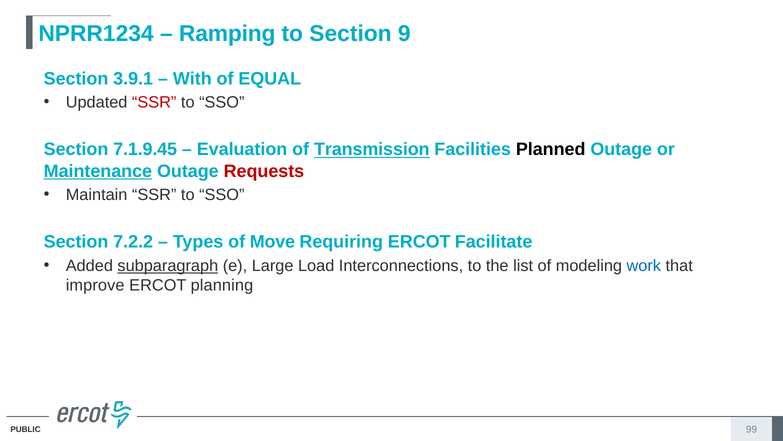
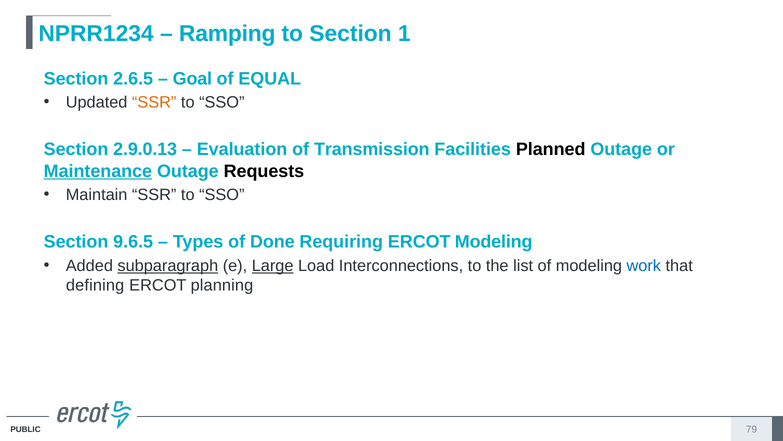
9: 9 -> 1 (404, 34)
3.9.1: 3.9.1 -> 2.6.5 (133, 79)
With: With -> Goal (192, 79)
SSR colour: red -> orange (154, 102)
7.1.9.45: 7.1.9.45 -> 2.9.0.13 (145, 149)
Transmission underline: present -> none (372, 149)
Requests colour: red -> black (264, 171)
7.2.2: 7.2.2 -> 9.6.5 (133, 242)
Move: Move -> Done (272, 242)
ERCOT Facilitate: Facilitate -> Modeling (494, 242)
Large underline: none -> present (273, 265)
improve: improve -> defining (95, 285)
99: 99 -> 79 (752, 429)
